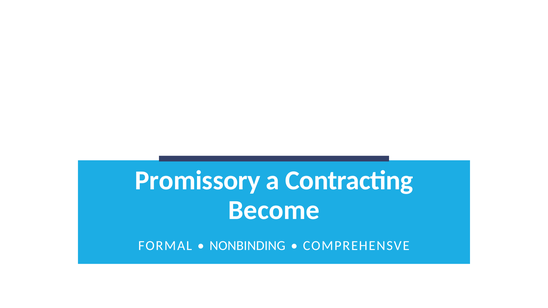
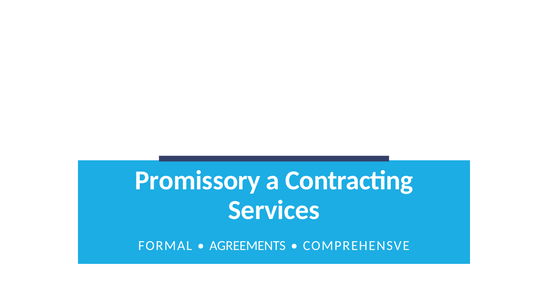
Become: Become -> Services (274, 210)
NONBINDING: NONBINDING -> AGREEMENTS (248, 246)
